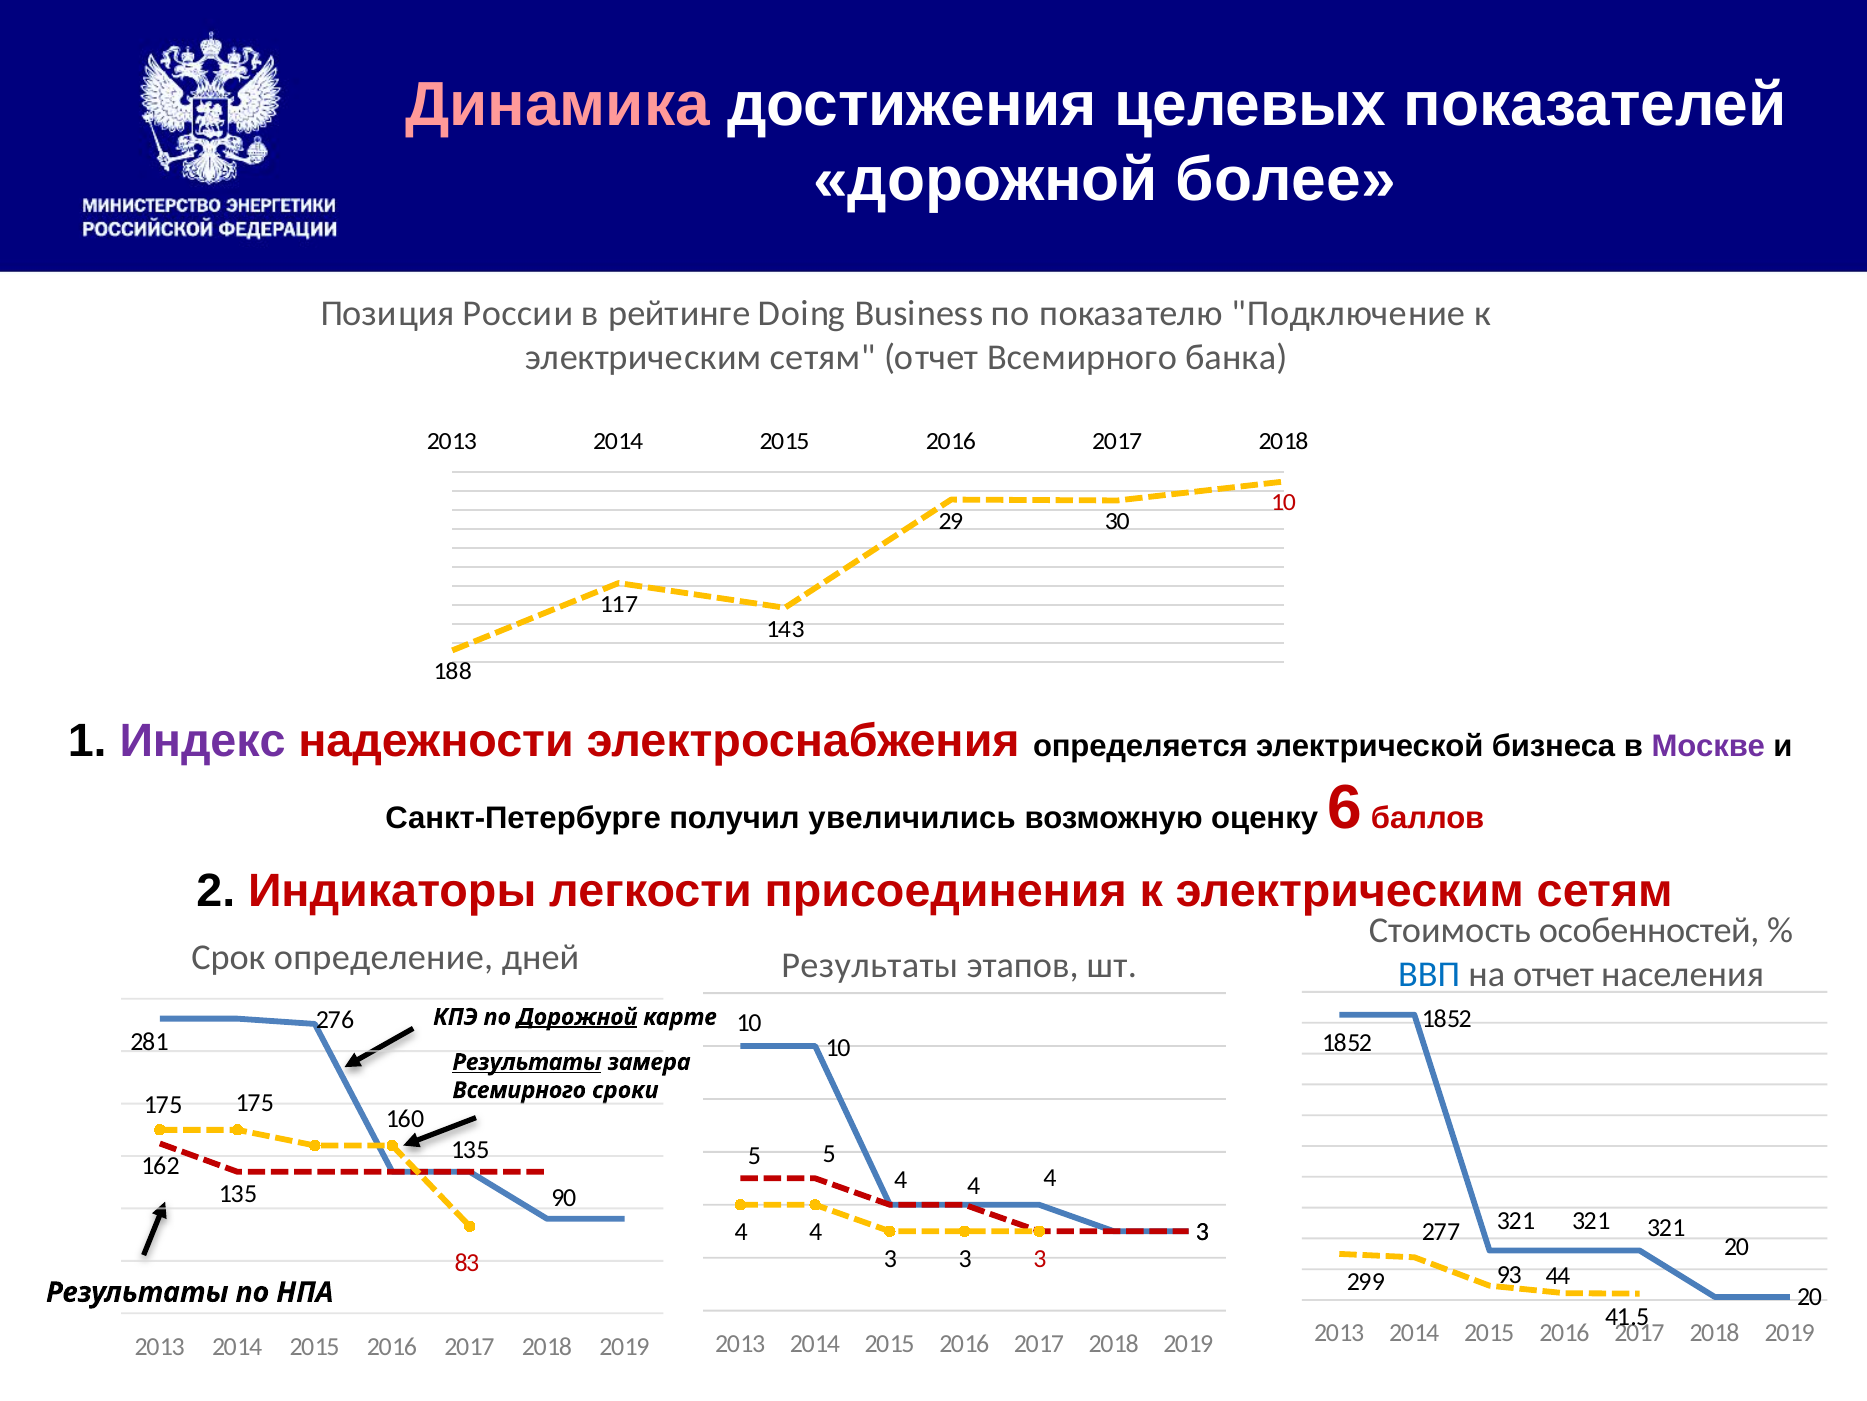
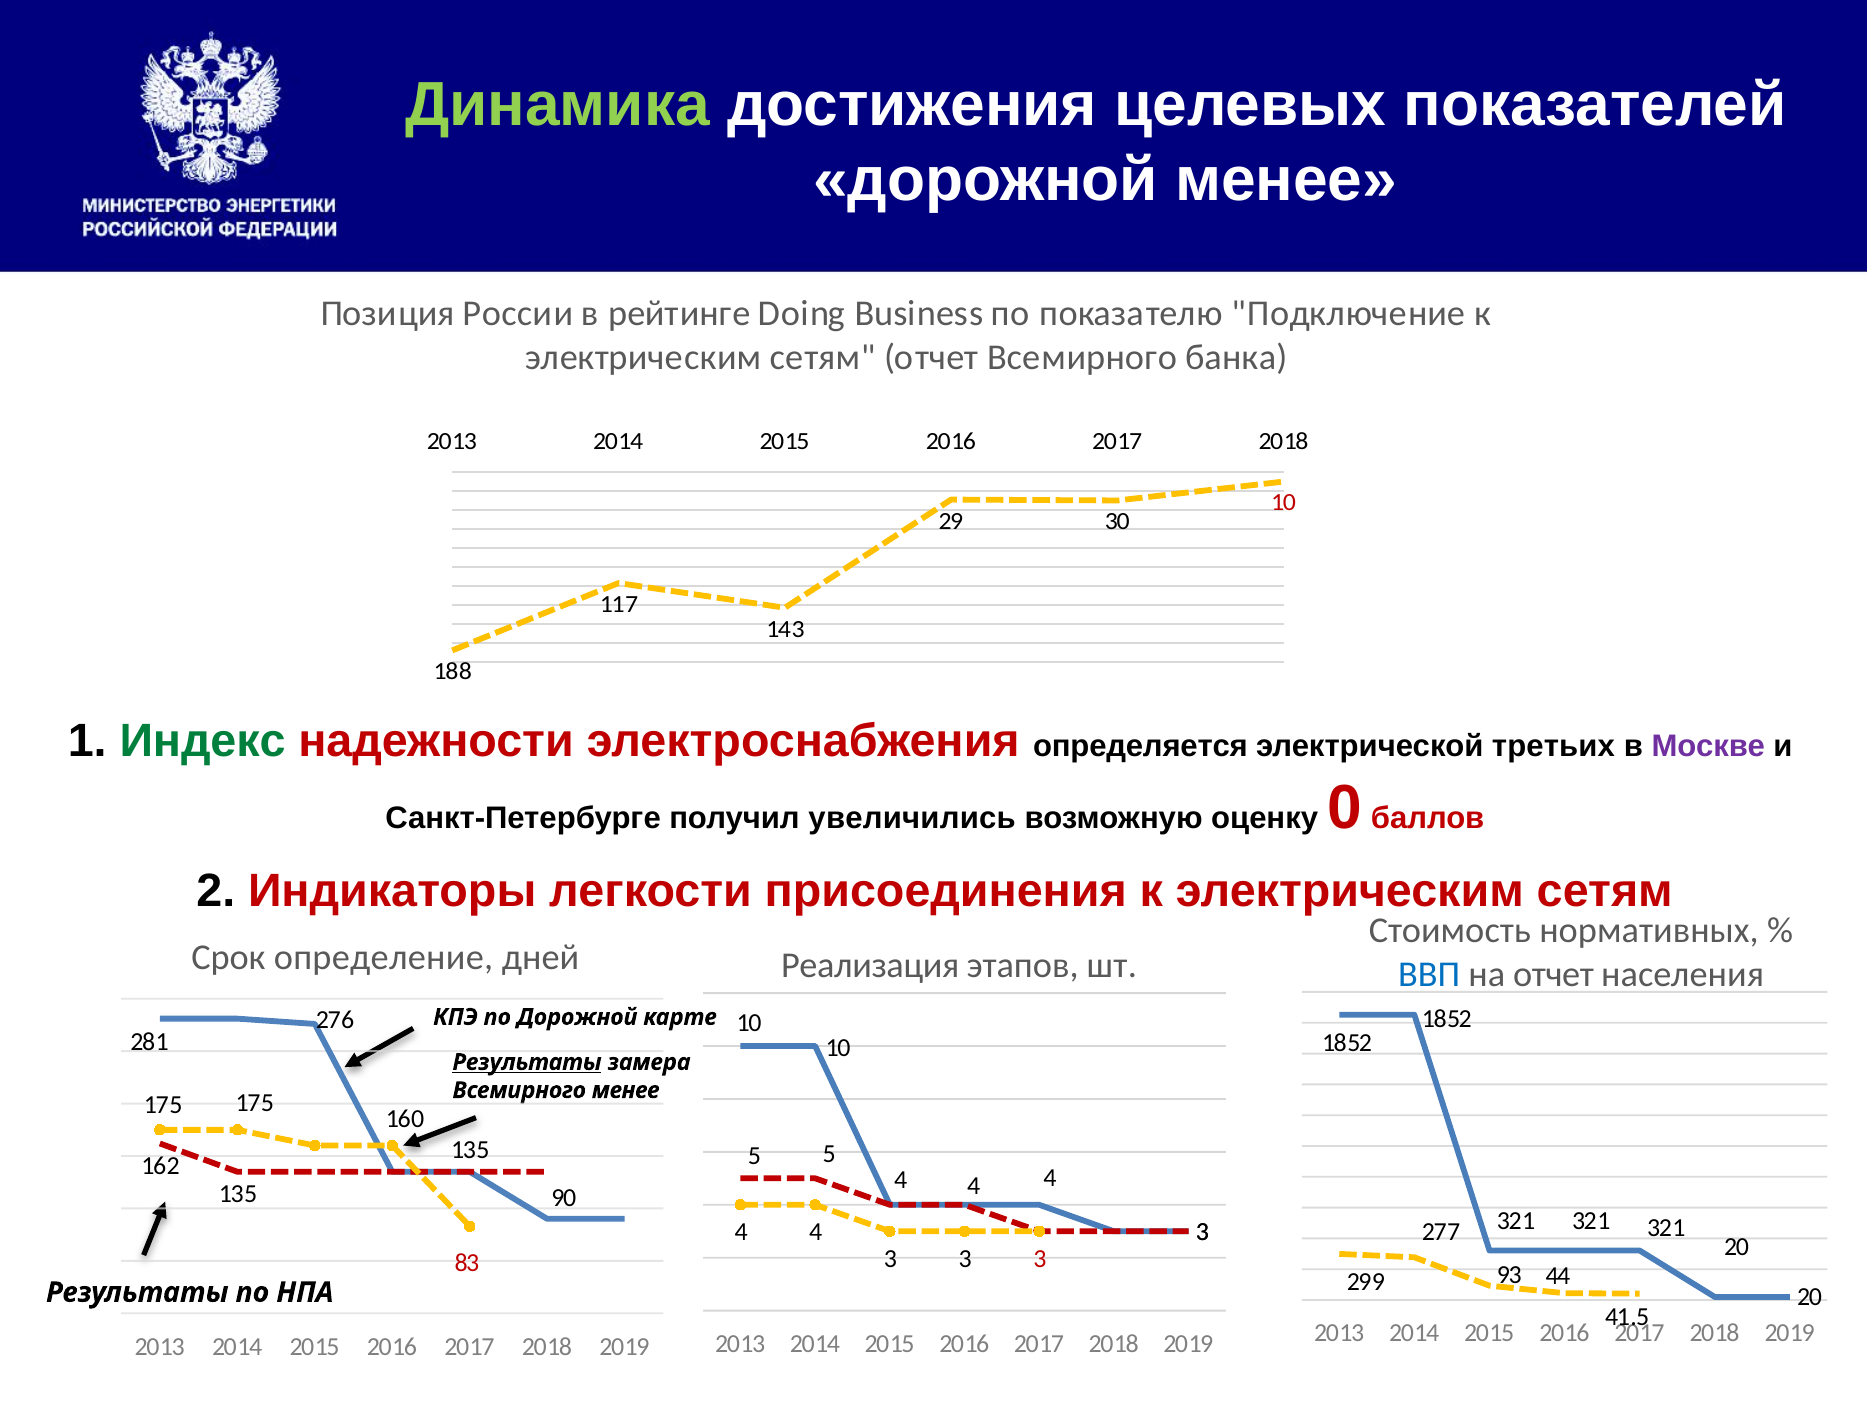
Динамика colour: pink -> light green (558, 105)
дорожной более: более -> менее (1286, 180)
Индекс colour: purple -> green (203, 741)
бизнеса: бизнеса -> третьих (1553, 746)
6: 6 -> 0 (1345, 808)
особенностей: особенностей -> нормативных (1649, 930)
дней Результаты: Результаты -> Реализация (870, 965)
Дорожной underline: present -> none (577, 1017)
Всемирного сроки: сроки -> менее (626, 1090)
